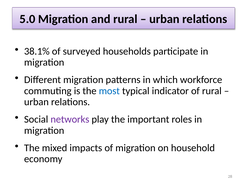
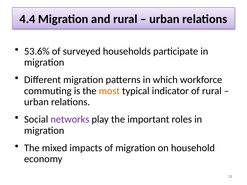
5.0: 5.0 -> 4.4 (27, 19)
38.1%: 38.1% -> 53.6% (37, 51)
most colour: blue -> orange (109, 91)
